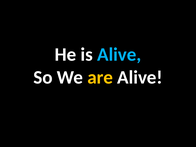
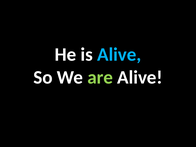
are colour: yellow -> light green (100, 77)
